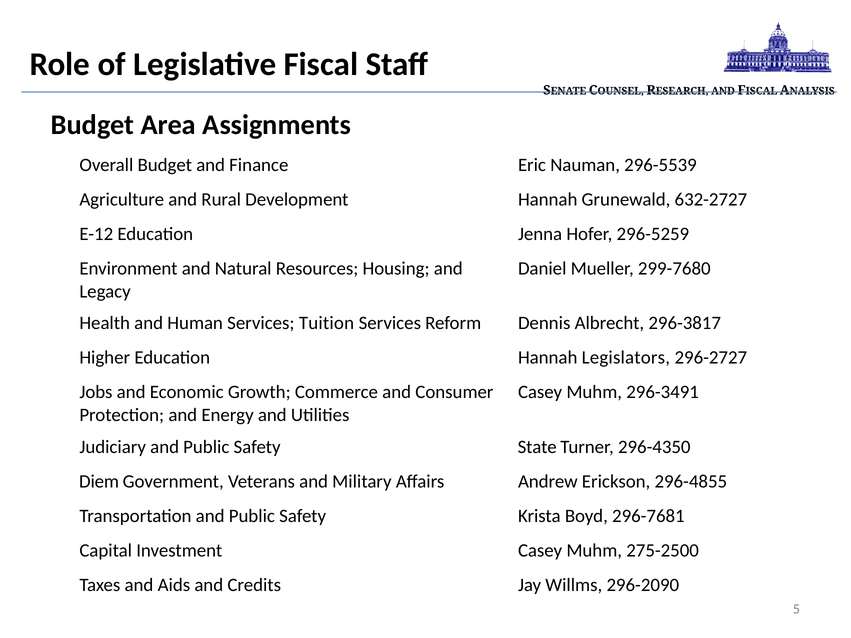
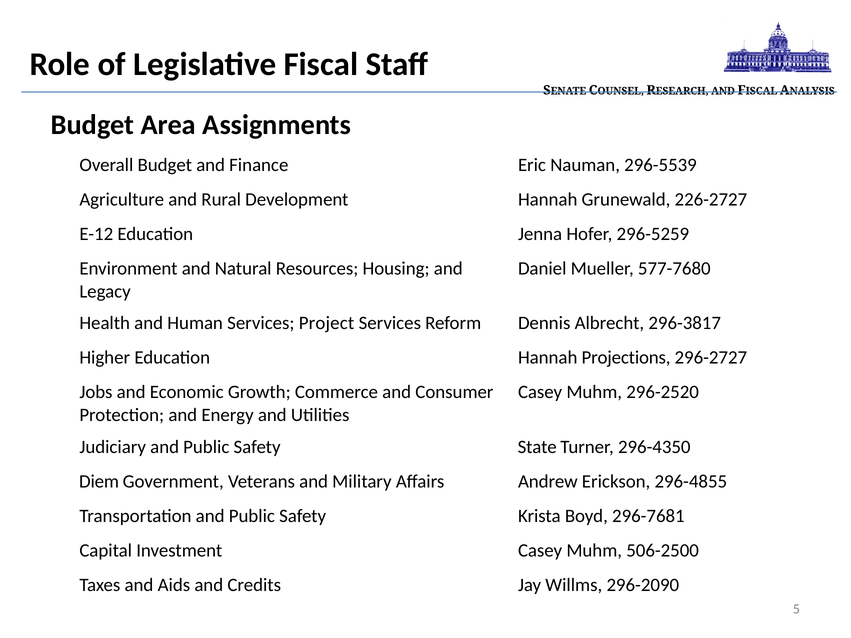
632-2727: 632-2727 -> 226-2727 (711, 199)
299-7680: 299-7680 -> 577-7680 (674, 268)
Tuition: Tuition -> Project (327, 323)
Legislators: Legislators -> Projections (626, 358)
296-3491: 296-3491 -> 296-2520 (663, 392)
275-2500: 275-2500 -> 506-2500 (663, 551)
